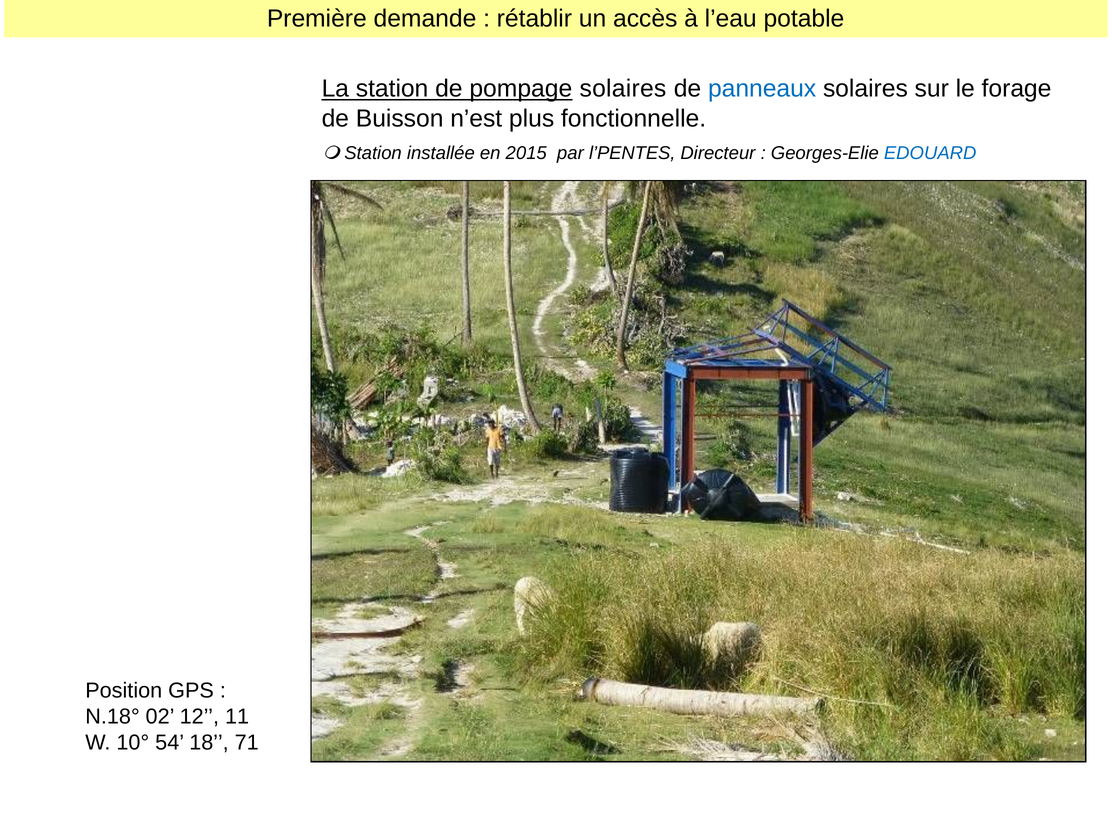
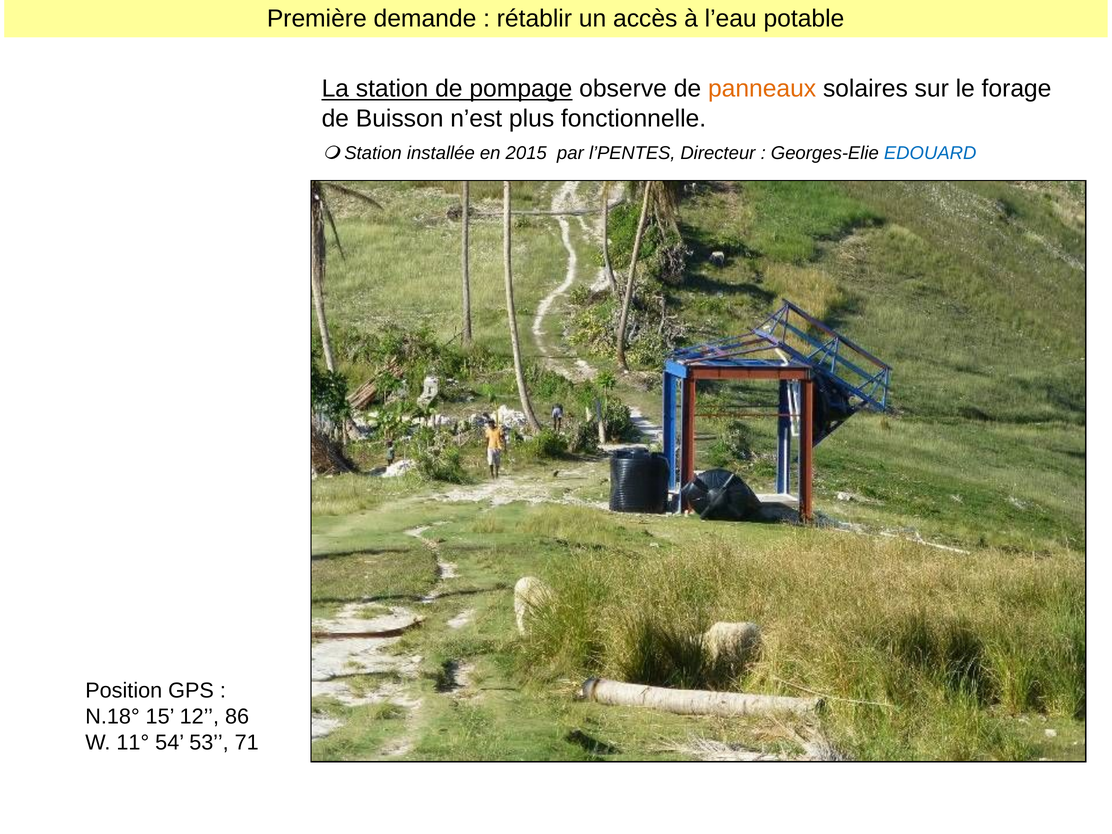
pompage solaires: solaires -> observe (623, 89)
panneaux colour: blue -> orange (762, 89)
02: 02 -> 15 (160, 717)
11: 11 -> 86 (237, 717)
10°: 10° -> 11° (133, 743)
18: 18 -> 53 (209, 743)
